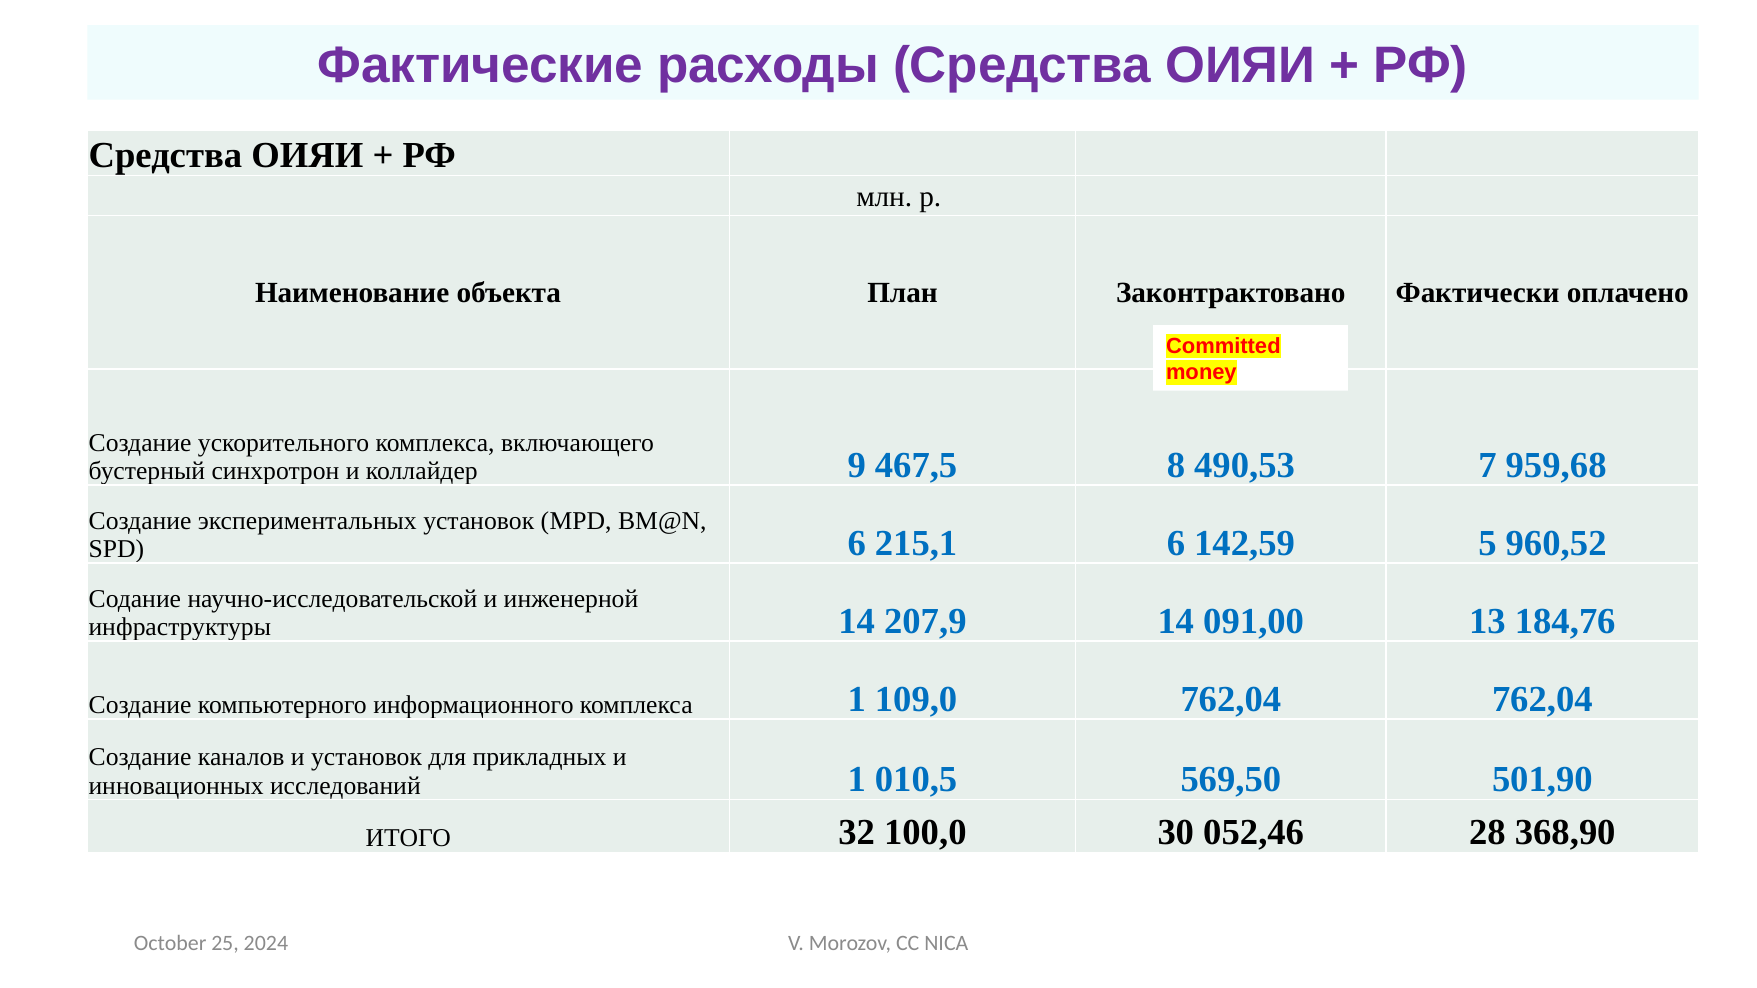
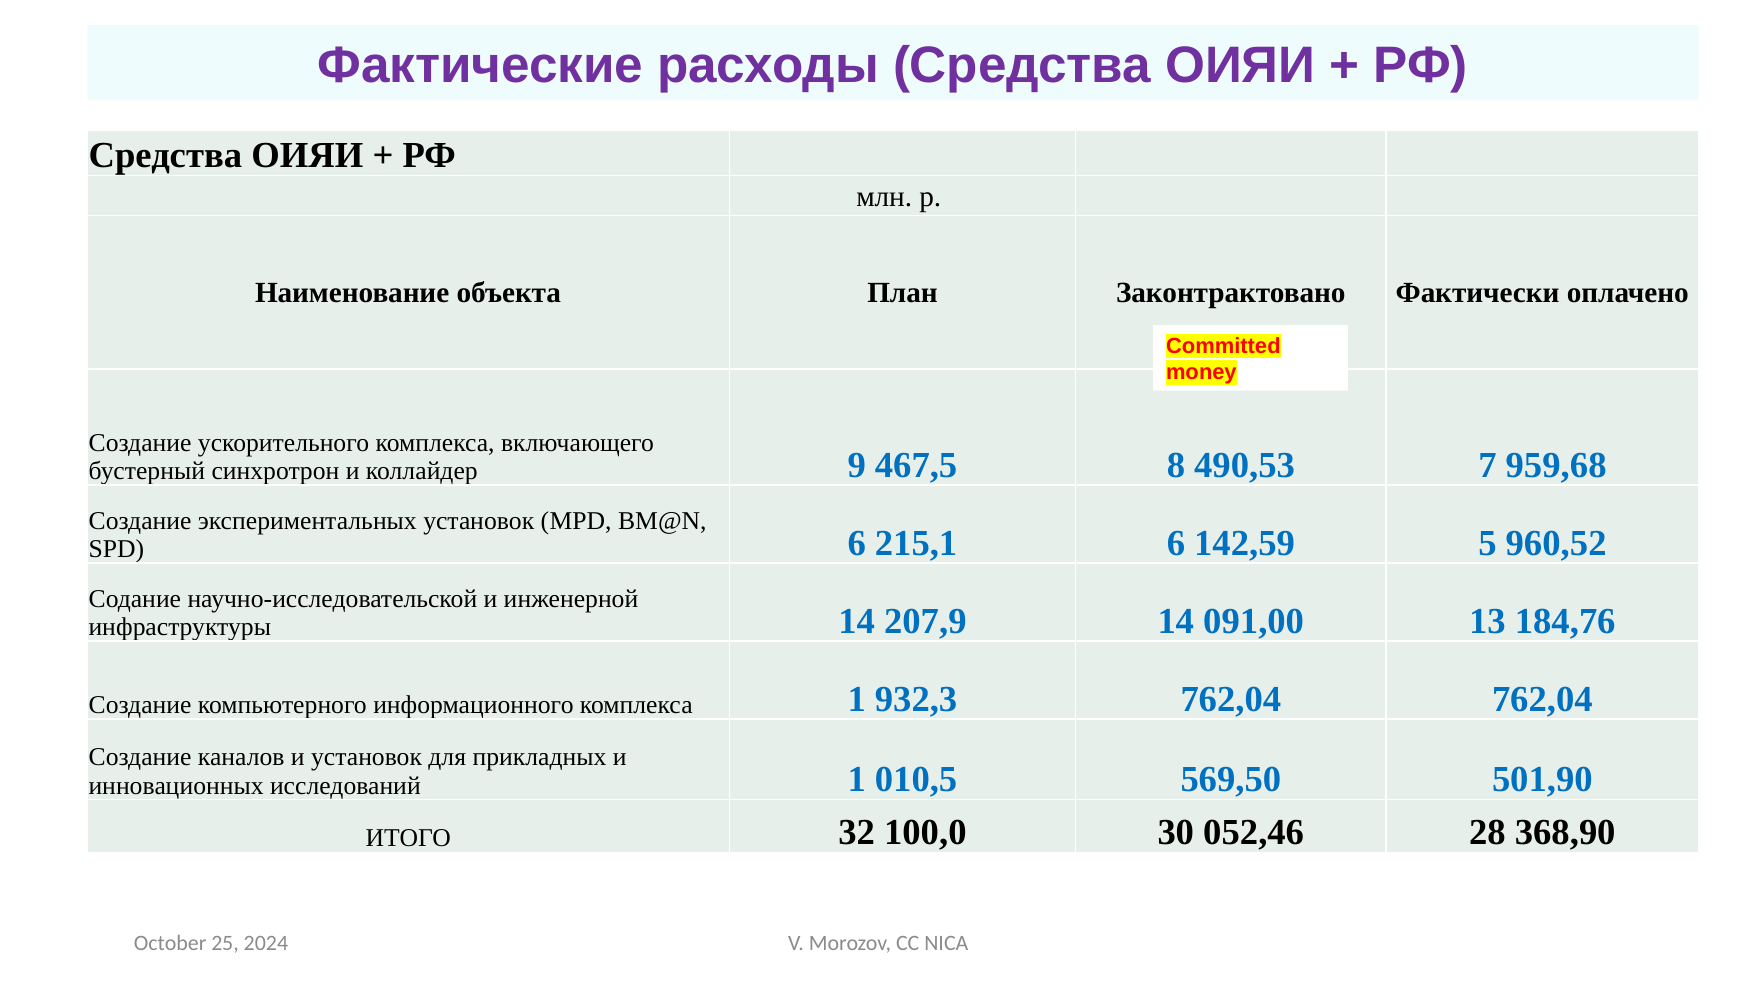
109,0: 109,0 -> 932,3 (916, 699)
